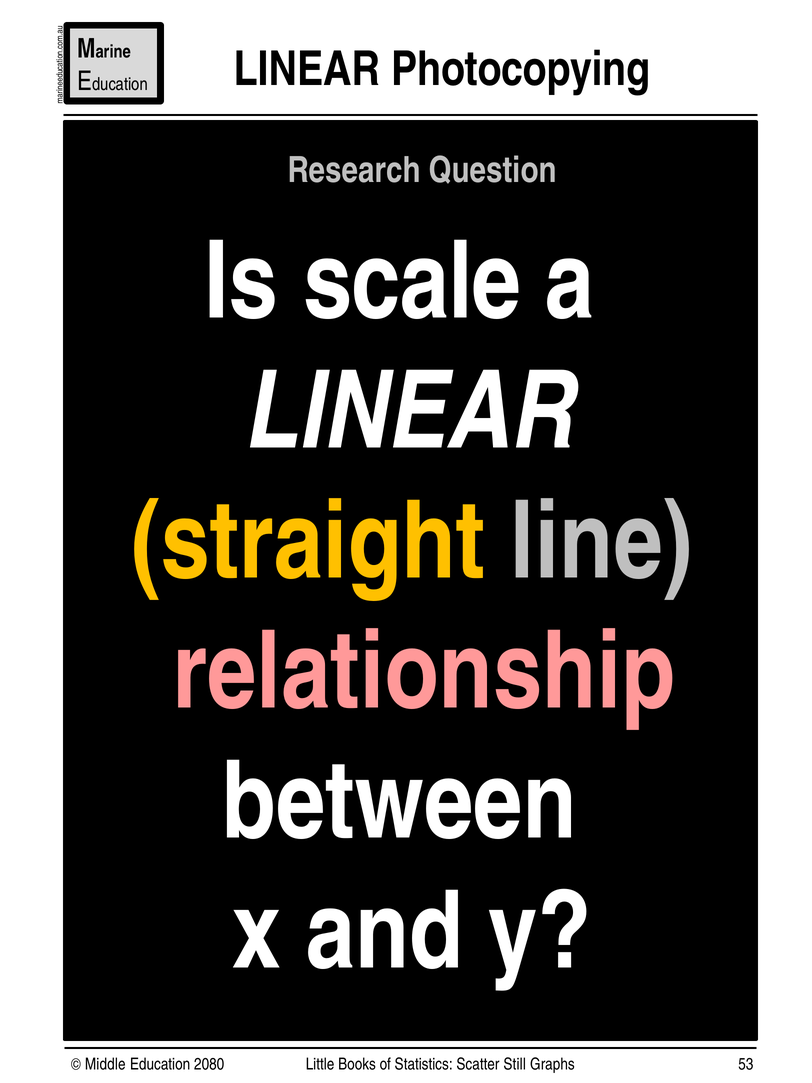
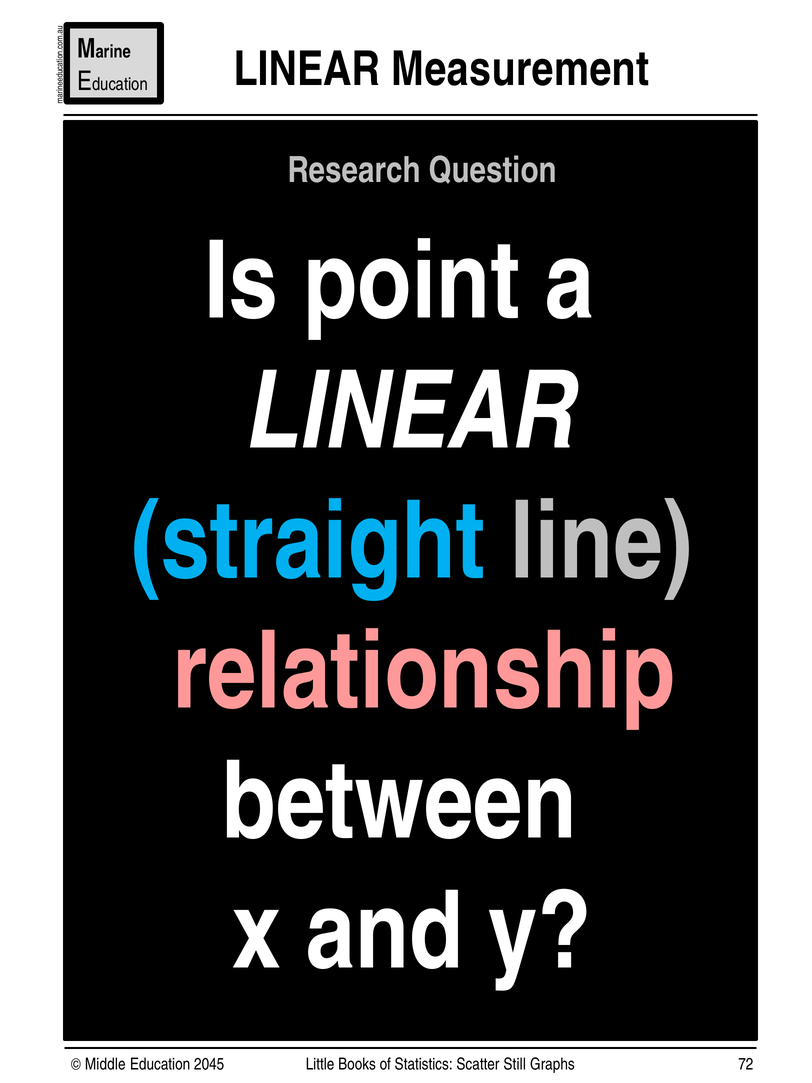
Photocopying: Photocopying -> Measurement (520, 69)
scale: scale -> point (412, 282)
straight colour: yellow -> light blue (308, 542)
2080: 2080 -> 2045 (209, 1064)
53: 53 -> 72 (746, 1064)
